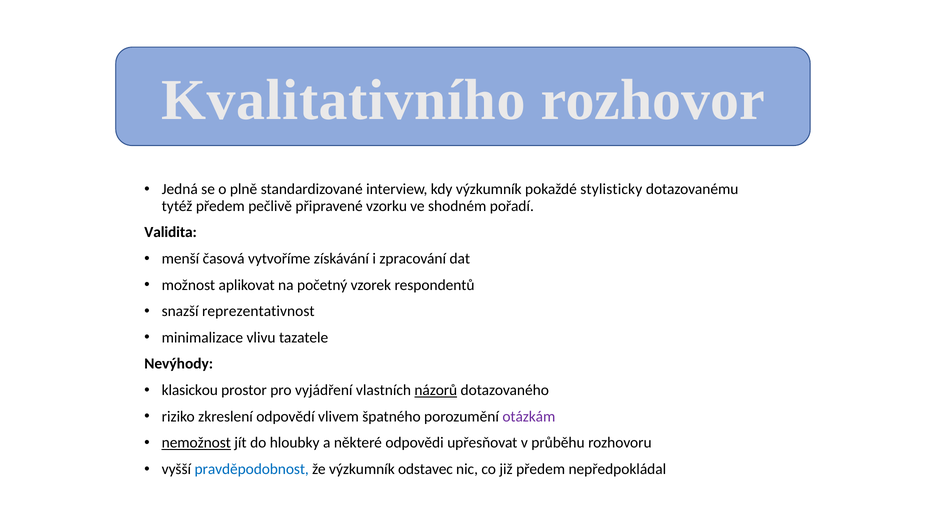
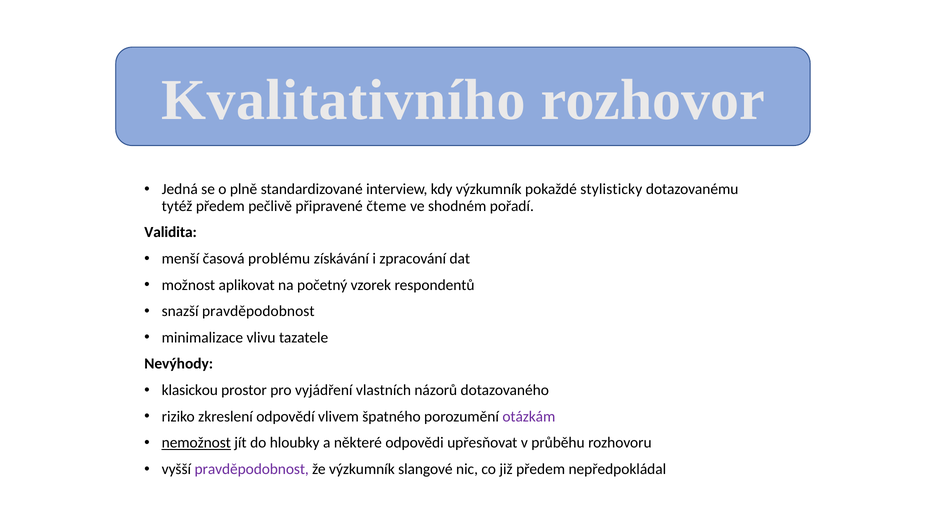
vzorku: vzorku -> čteme (386, 206)
vytvoříme: vytvoříme -> problému (279, 259)
snazší reprezentativnost: reprezentativnost -> pravděpodobnost (258, 311)
názorů underline: present -> none (436, 390)
pravděpodobnost colour: blue -> purple (252, 469)
odstavec: odstavec -> slangové (425, 469)
